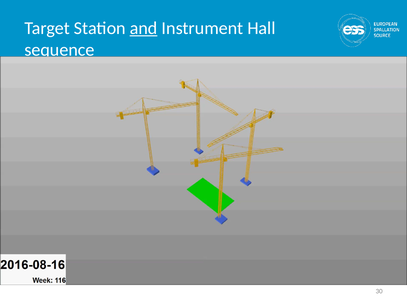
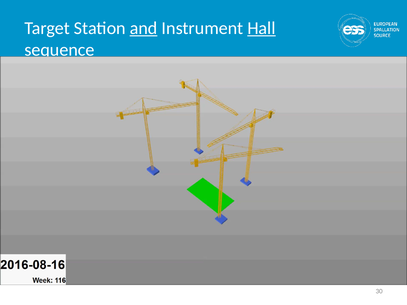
Hall underline: none -> present (261, 28)
